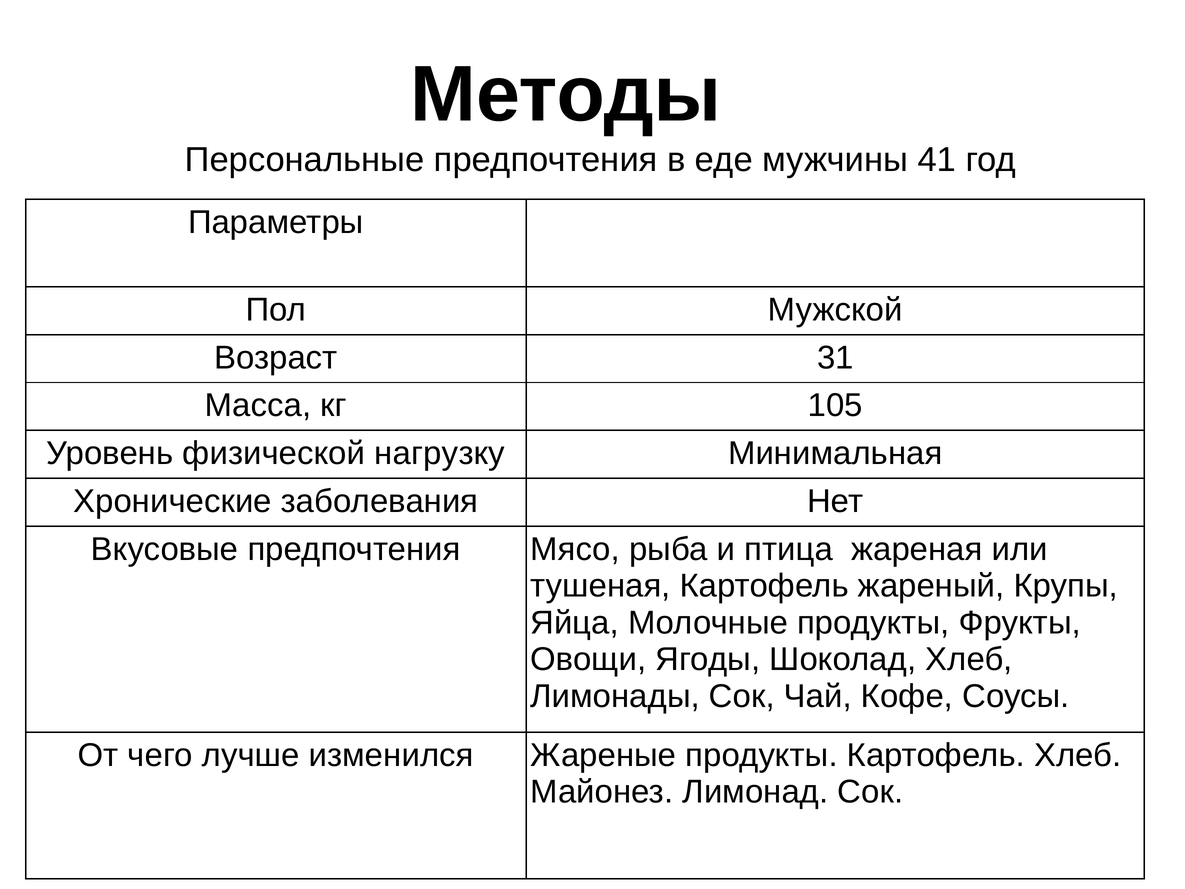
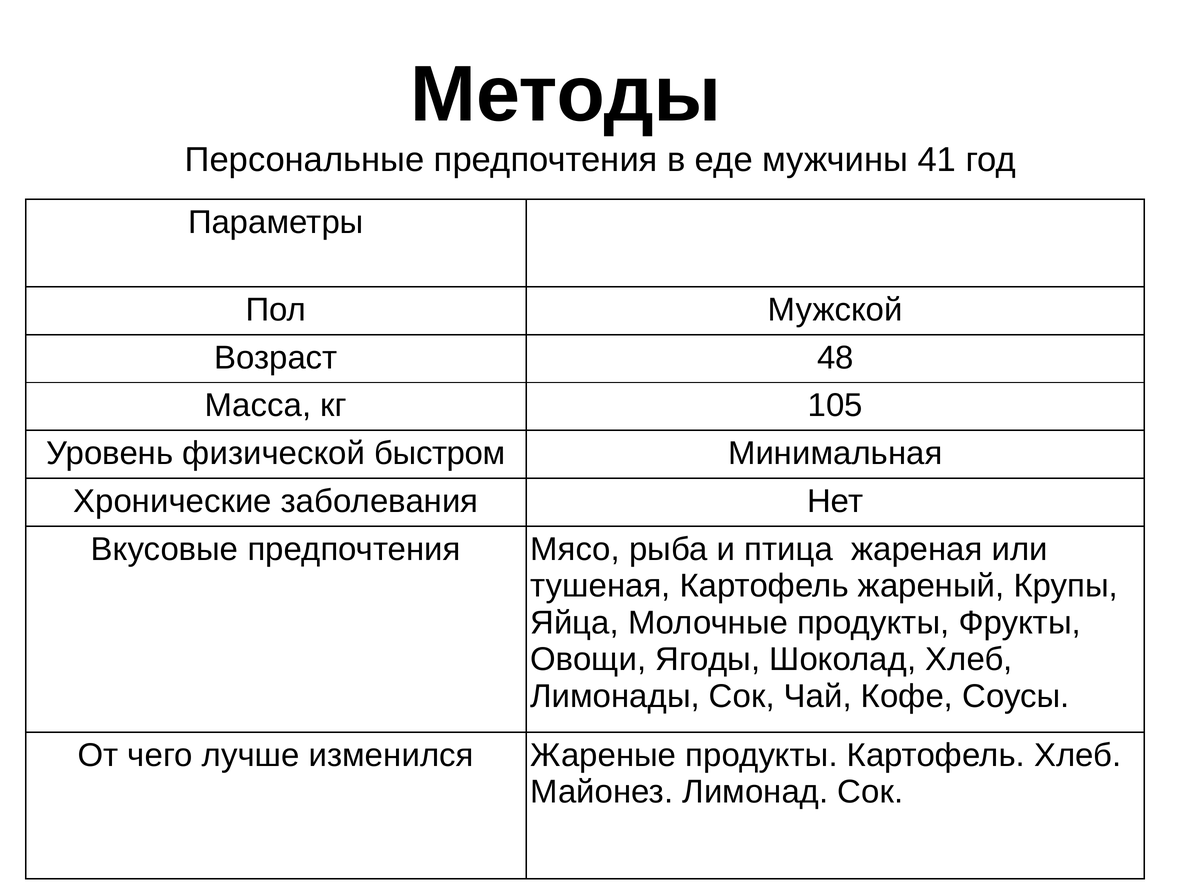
31: 31 -> 48 (835, 358)
нагрузку: нагрузку -> быстром (440, 453)
